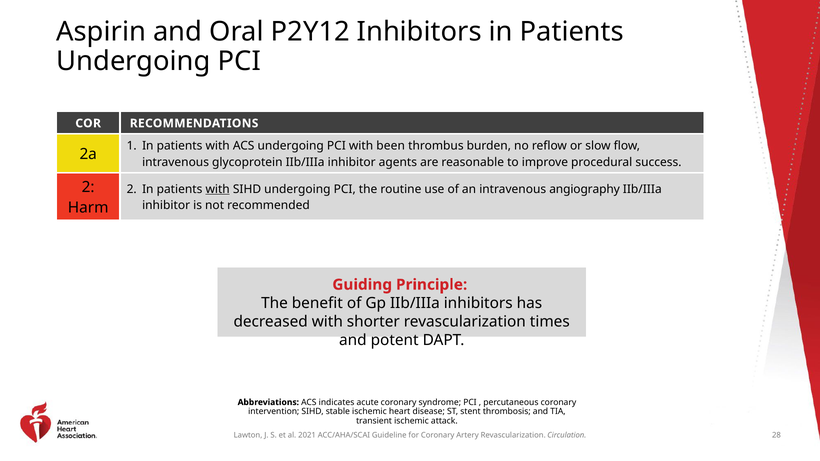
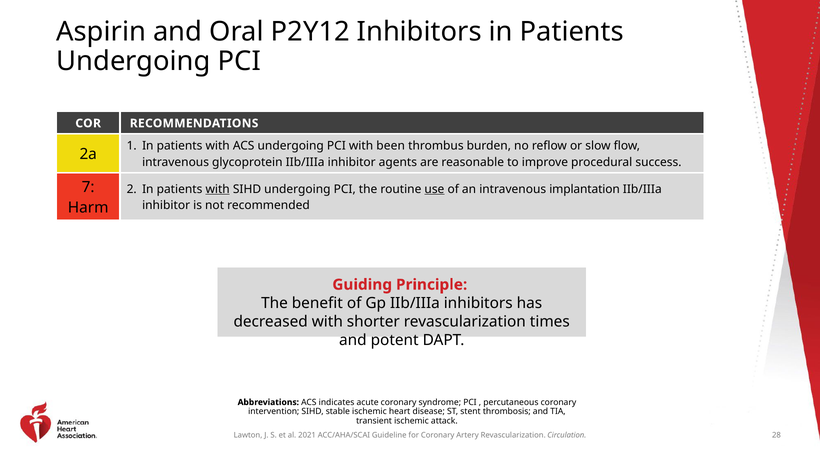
2: 2 -> 7 (88, 187)
use underline: none -> present (434, 189)
angiography: angiography -> implantation (585, 189)
